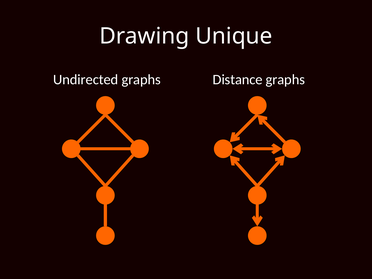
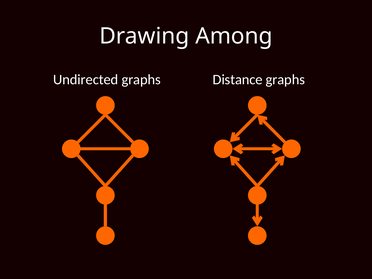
Unique: Unique -> Among (234, 36)
